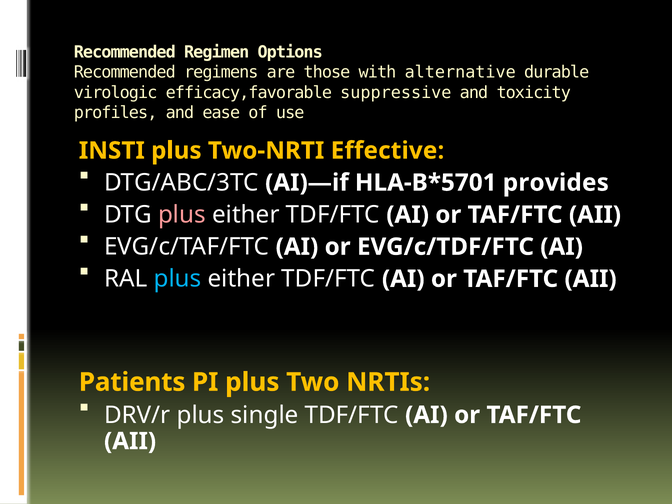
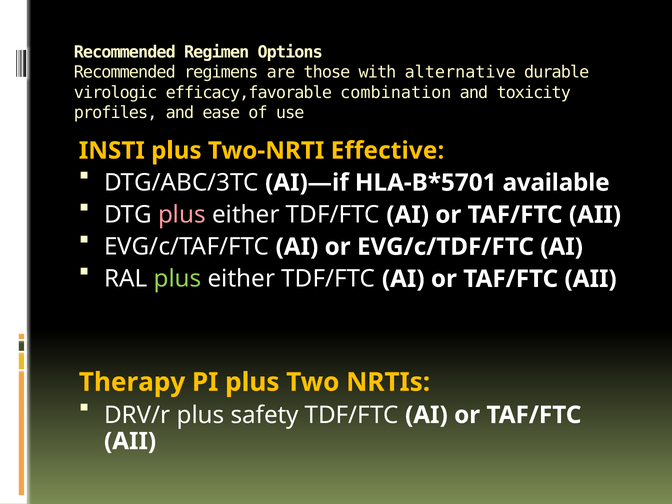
suppressive: suppressive -> combination (396, 93)
provides: provides -> available (556, 183)
plus colour: light blue -> light green (177, 279)
Patients: Patients -> Therapy (132, 382)
single: single -> safety (265, 415)
